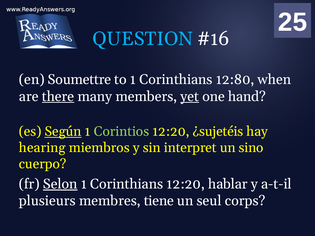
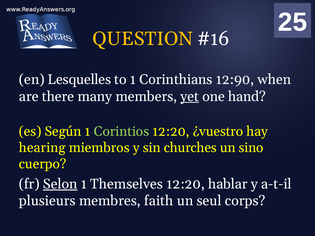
QUESTION colour: light blue -> yellow (143, 39)
Soumettre: Soumettre -> Lesquelles (79, 80)
12:80: 12:80 -> 12:90 (235, 80)
there underline: present -> none (58, 96)
Según underline: present -> none (63, 132)
¿sujetéis: ¿sujetéis -> ¿vuestro (218, 132)
interpret: interpret -> churches (190, 148)
Corinthians: Corinthians -> Themselves (127, 184)
tiene: tiene -> faith (159, 201)
